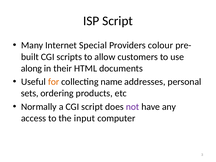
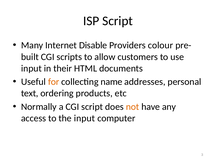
Special: Special -> Disable (93, 45)
along: along -> input (31, 68)
sets: sets -> text (30, 93)
not colour: purple -> orange (133, 107)
